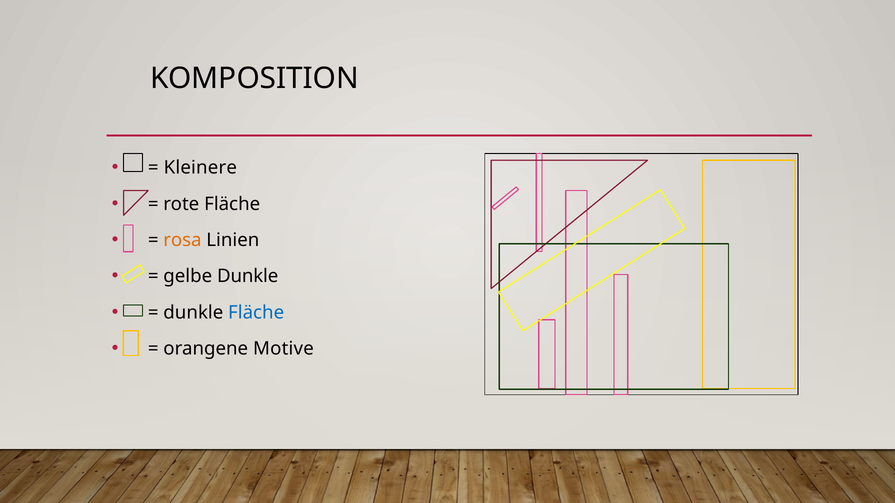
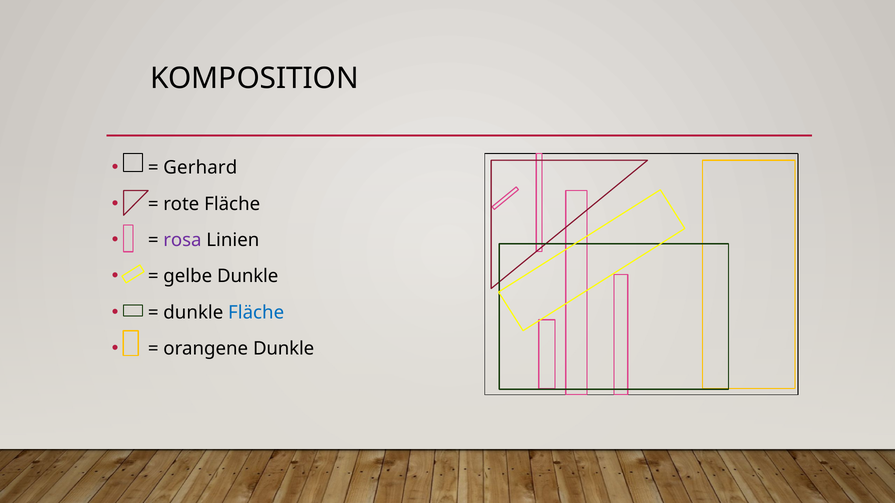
Kleinere: Kleinere -> Gerhard (200, 168)
rosa colour: orange -> purple (182, 240)
orangene Motive: Motive -> Dunkle (284, 349)
